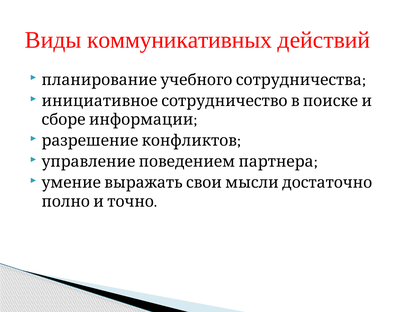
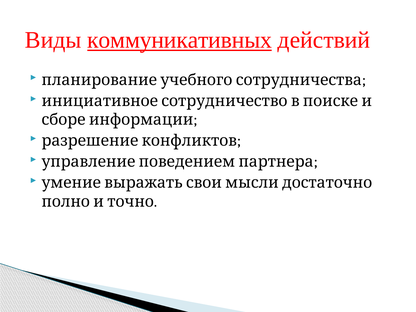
коммуникативных underline: none -> present (180, 40)
